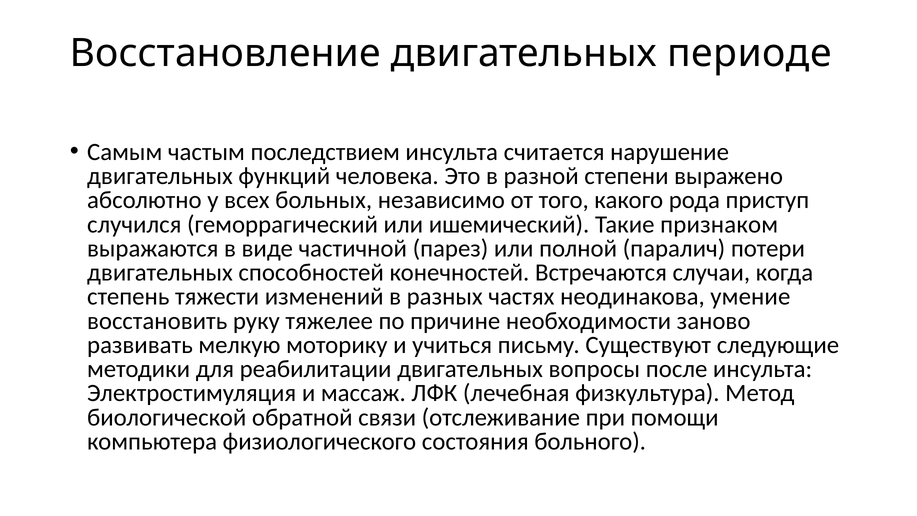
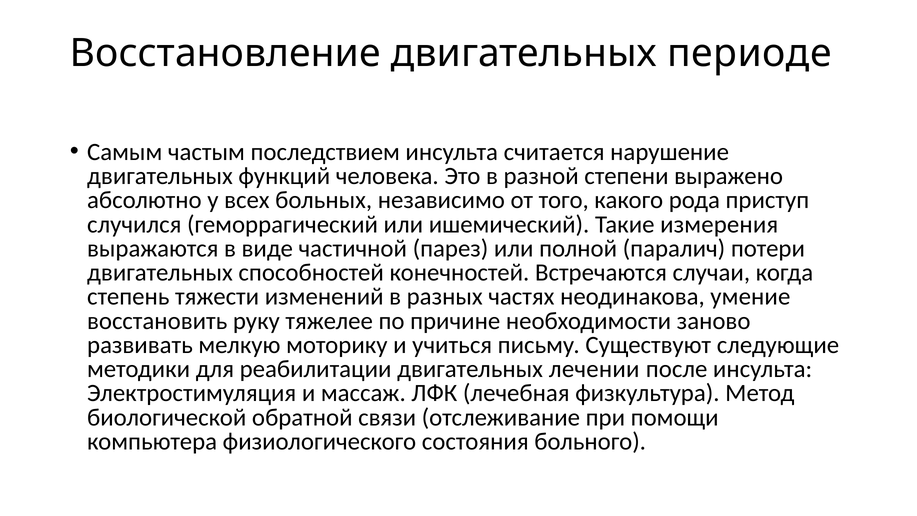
признаком: признаком -> измерения (719, 224)
вопросы: вопросы -> лечении (594, 369)
